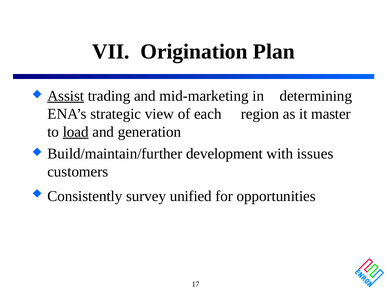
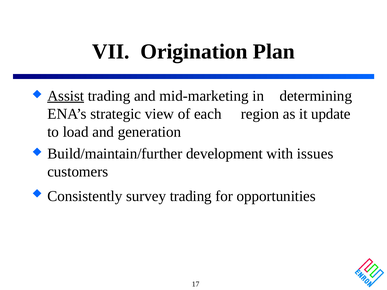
master: master -> update (331, 114)
load underline: present -> none (76, 132)
survey unified: unified -> trading (191, 196)
